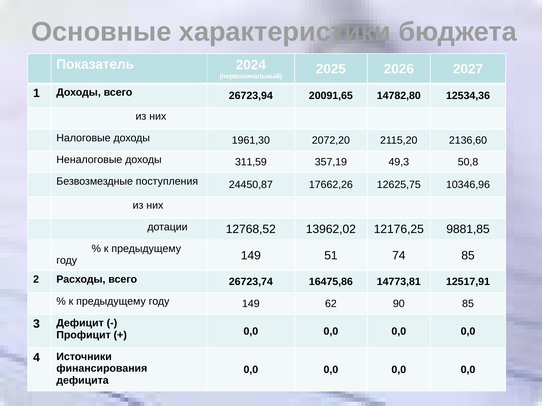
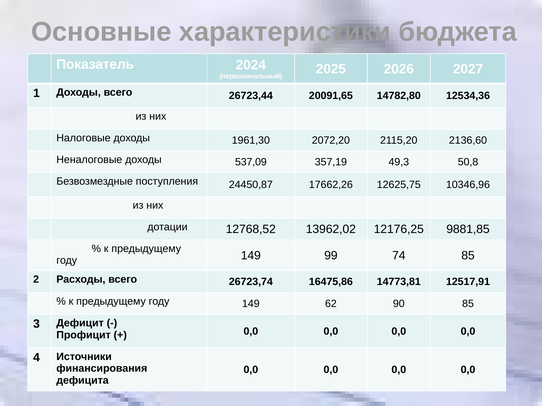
26723,94: 26723,94 -> 26723,44 (251, 96)
311,59: 311,59 -> 537,09 (251, 162)
51: 51 -> 99 (331, 256)
